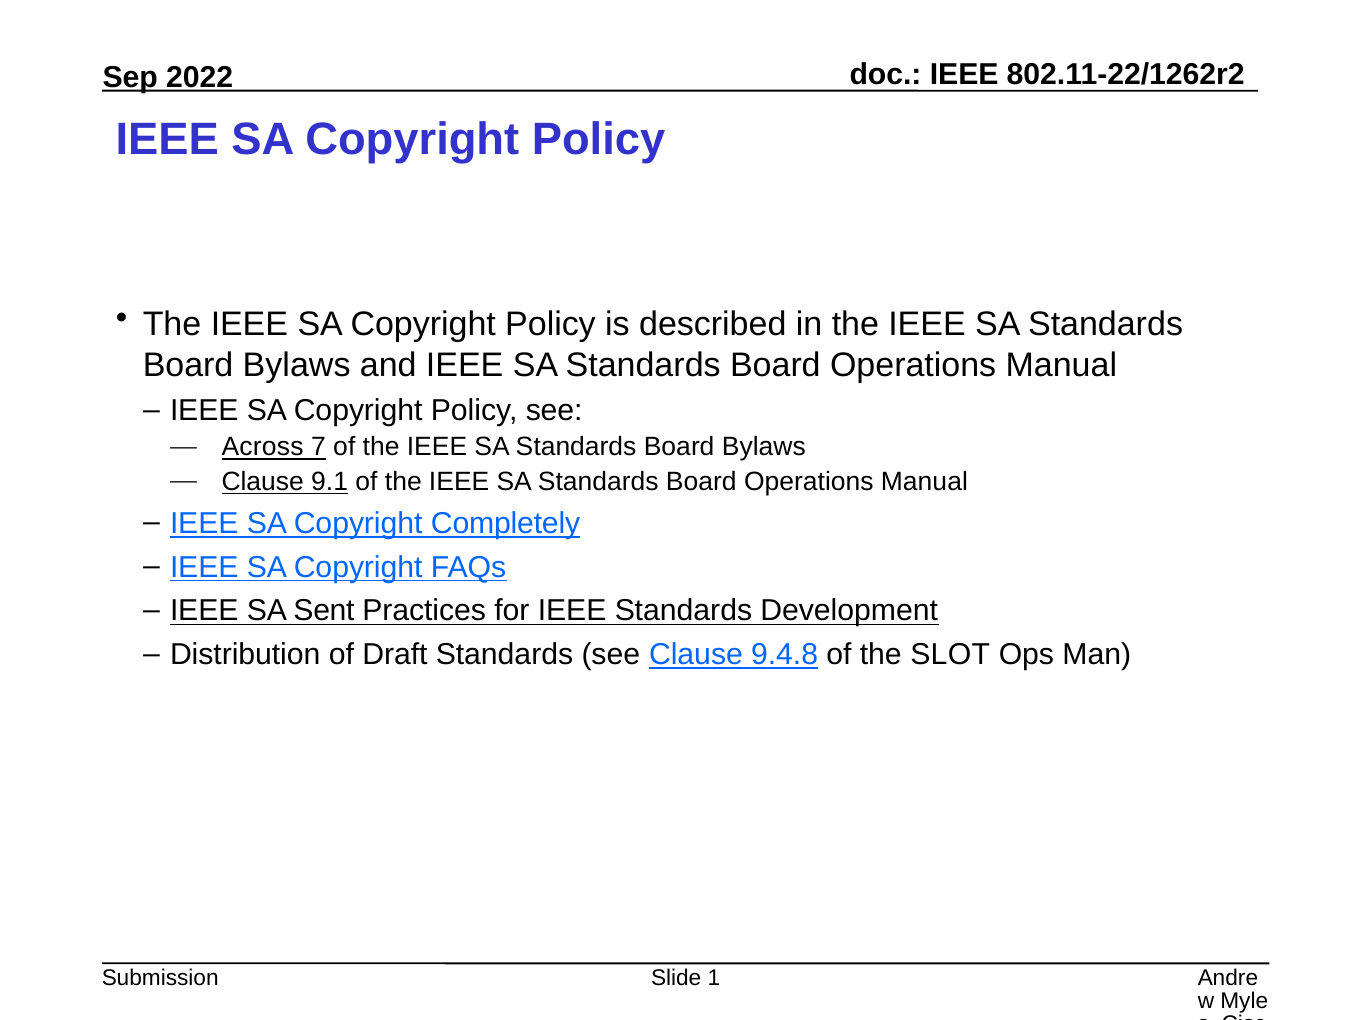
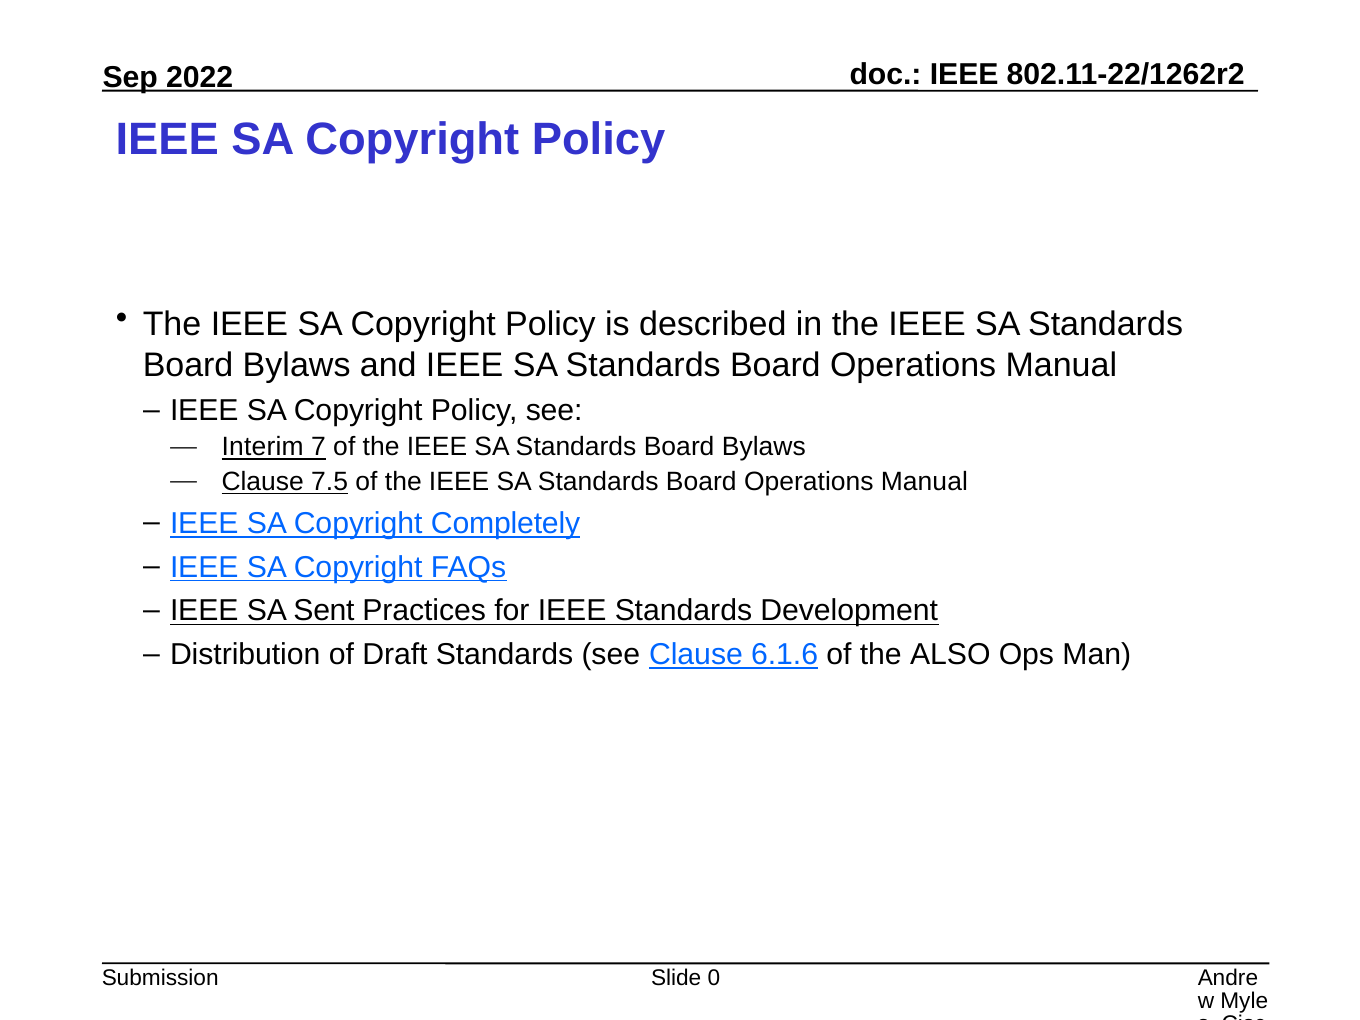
Across: Across -> Interim (263, 447)
9.1: 9.1 -> 7.5 (330, 482)
9.4.8: 9.4.8 -> 6.1.6 (785, 655)
SLOT: SLOT -> ALSO (950, 655)
1: 1 -> 0 (714, 978)
